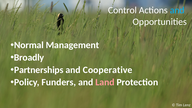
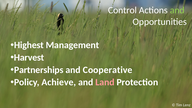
and colour: light blue -> light green (177, 10)
Normal: Normal -> Highest (29, 45)
Broadly: Broadly -> Harvest (29, 57)
Funders: Funders -> Achieve (59, 82)
